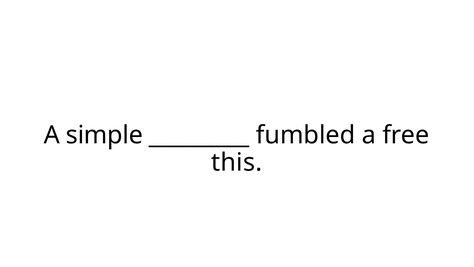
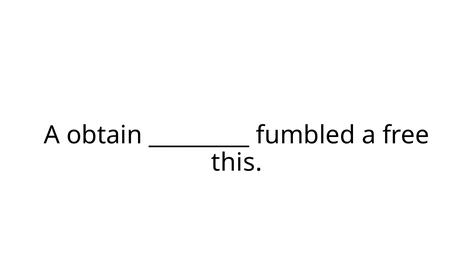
simple: simple -> obtain (104, 135)
